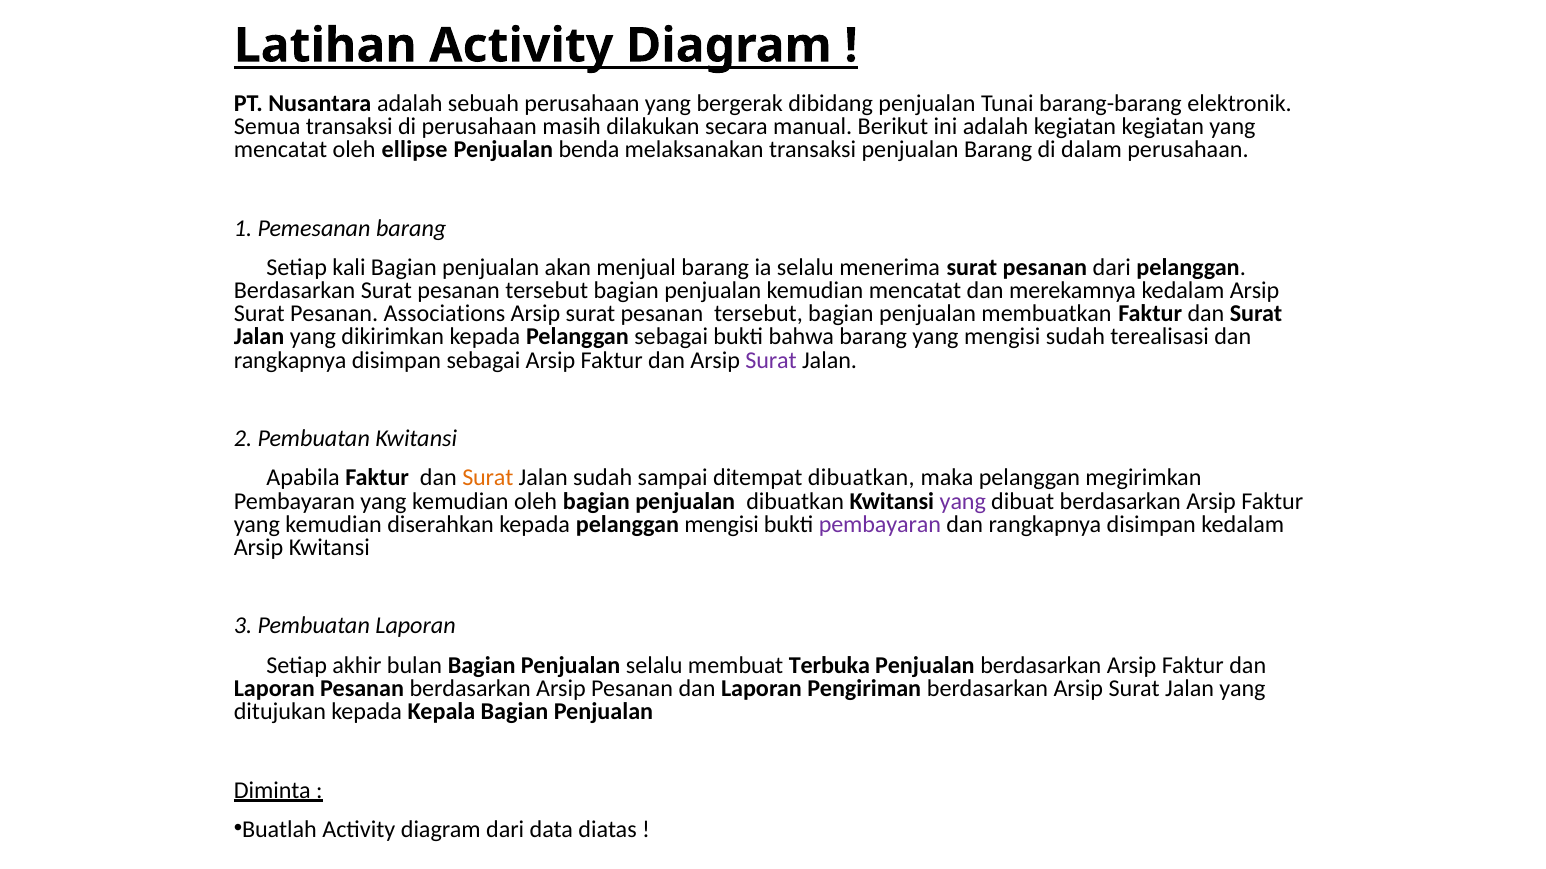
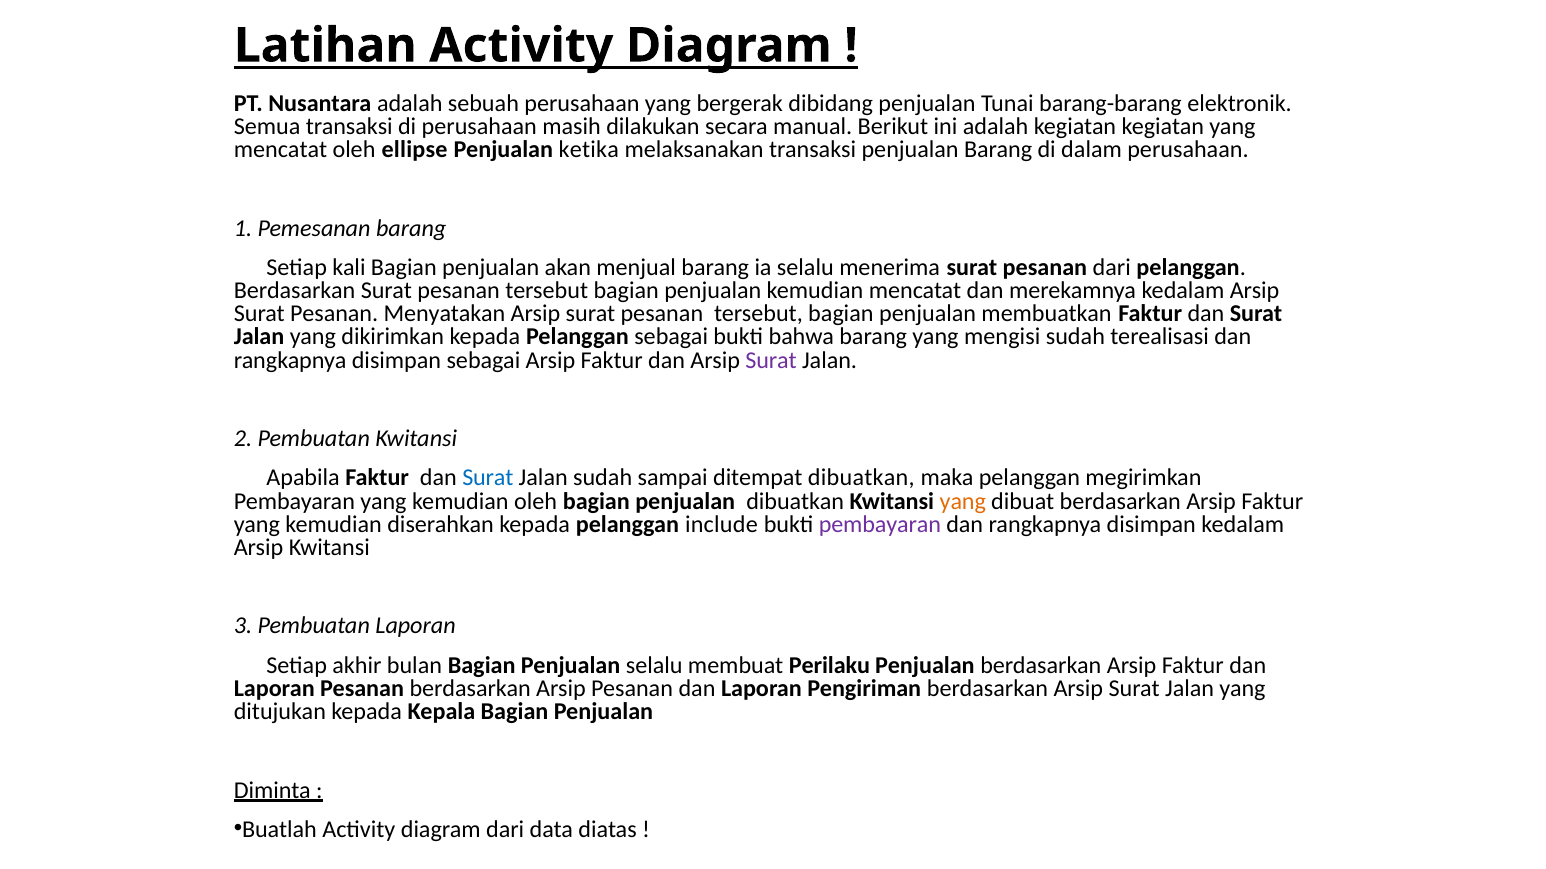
benda: benda -> ketika (589, 150)
Associations: Associations -> Menyatakan (445, 314)
Surat colour: orange -> blue (488, 478)
yang colour: purple -> orange (963, 501)
pelanggan mengisi: mengisi -> include (721, 525)
Terbuka: Terbuka -> Perilaku (829, 666)
